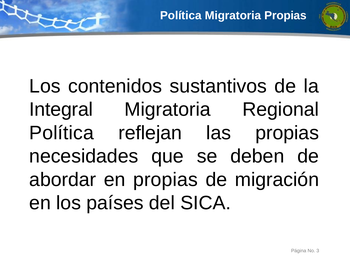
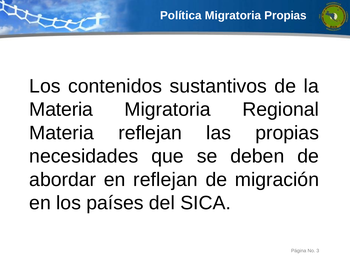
Integral: Integral -> Materia (61, 109)
Política: Política -> Materia (62, 133)
en propias: propias -> reflejan (165, 179)
